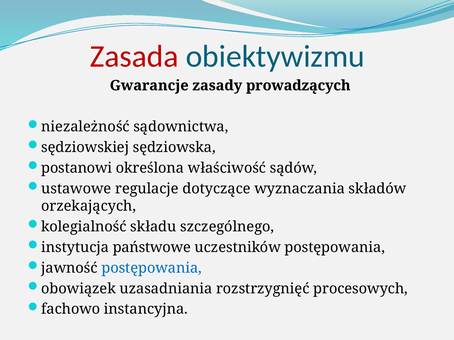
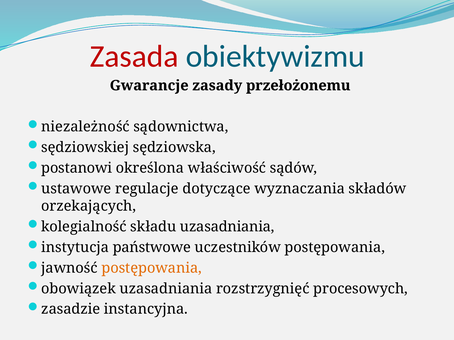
prowadzących: prowadzących -> przełożonemu (298, 86)
składu szczególnego: szczególnego -> uzasadniania (227, 227)
postępowania colour: blue -> orange (152, 268)
fachowo: fachowo -> zasadzie (71, 310)
